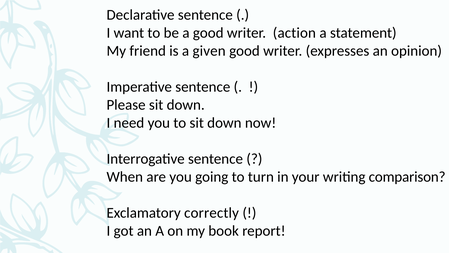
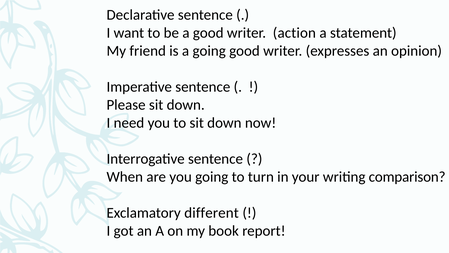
a given: given -> going (209, 51)
correctly: correctly -> different (212, 212)
